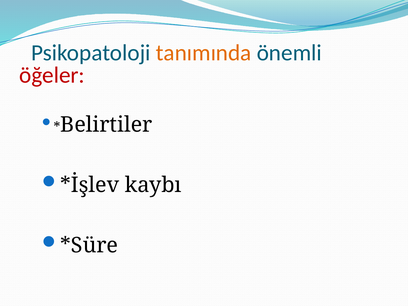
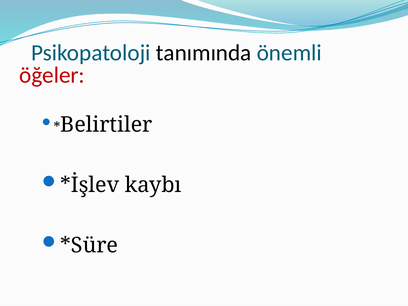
tanımında colour: orange -> black (204, 53)
